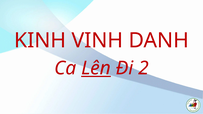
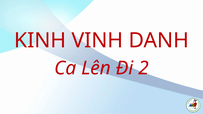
Lên underline: present -> none (96, 68)
